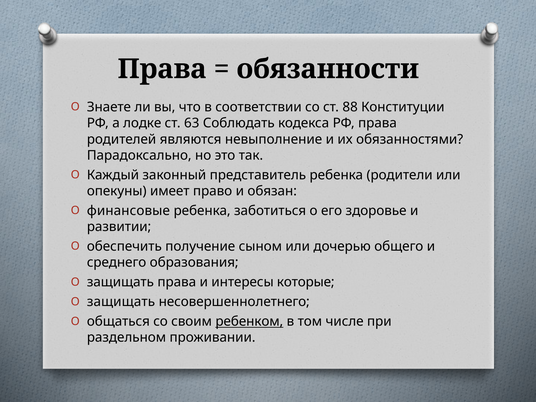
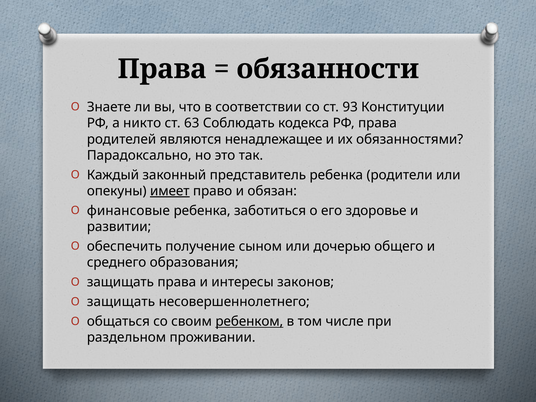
88: 88 -> 93 (350, 107)
лодке: лодке -> никто (142, 123)
невыполнение: невыполнение -> ненадлежащее (274, 139)
имеет underline: none -> present (170, 191)
которые: которые -> законов (306, 282)
